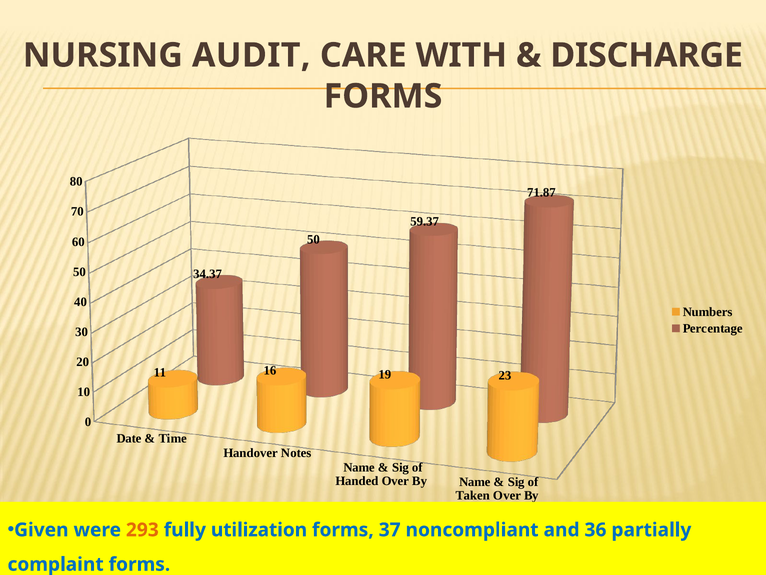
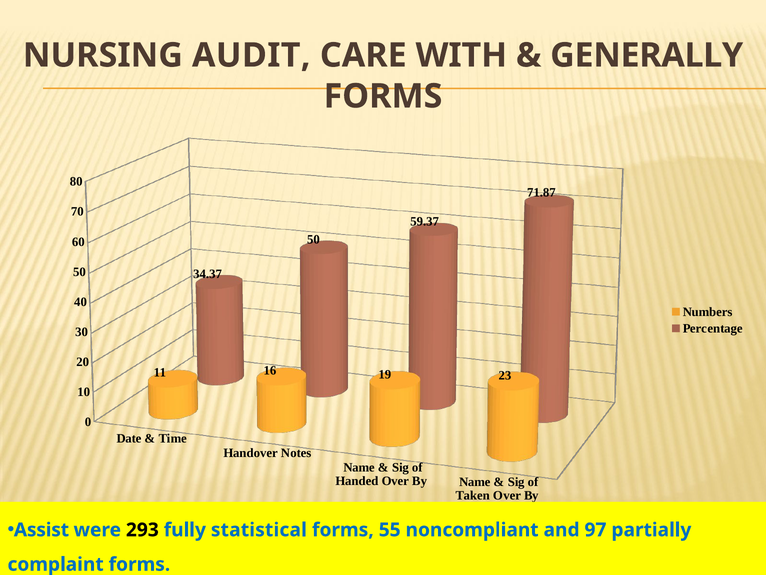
DISCHARGE: DISCHARGE -> GENERALLY (647, 55)
Given: Given -> Assist (41, 529)
293 colour: orange -> black (142, 529)
utilization: utilization -> statistical (259, 529)
37: 37 -> 55 (390, 529)
36: 36 -> 97 (595, 529)
